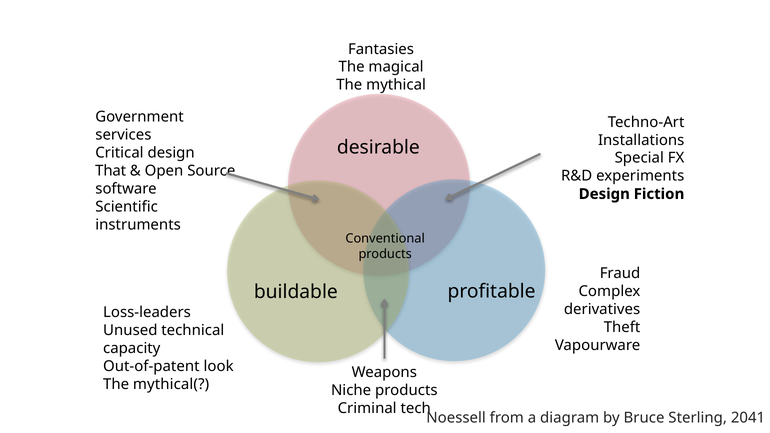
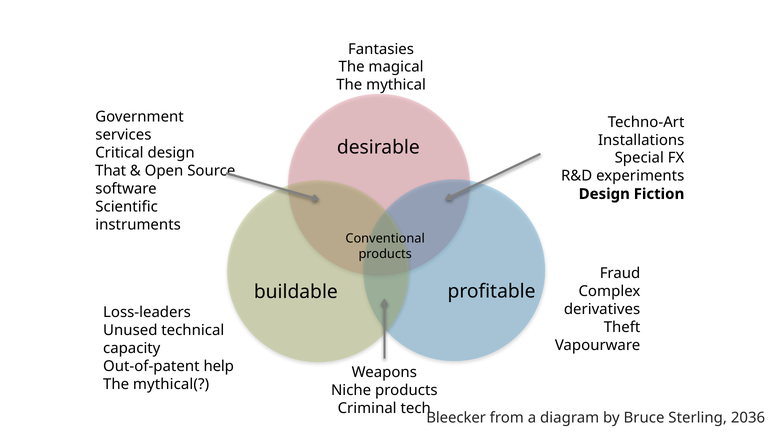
look: look -> help (219, 366)
Noessell: Noessell -> Bleecker (456, 418)
2041: 2041 -> 2036 (748, 418)
